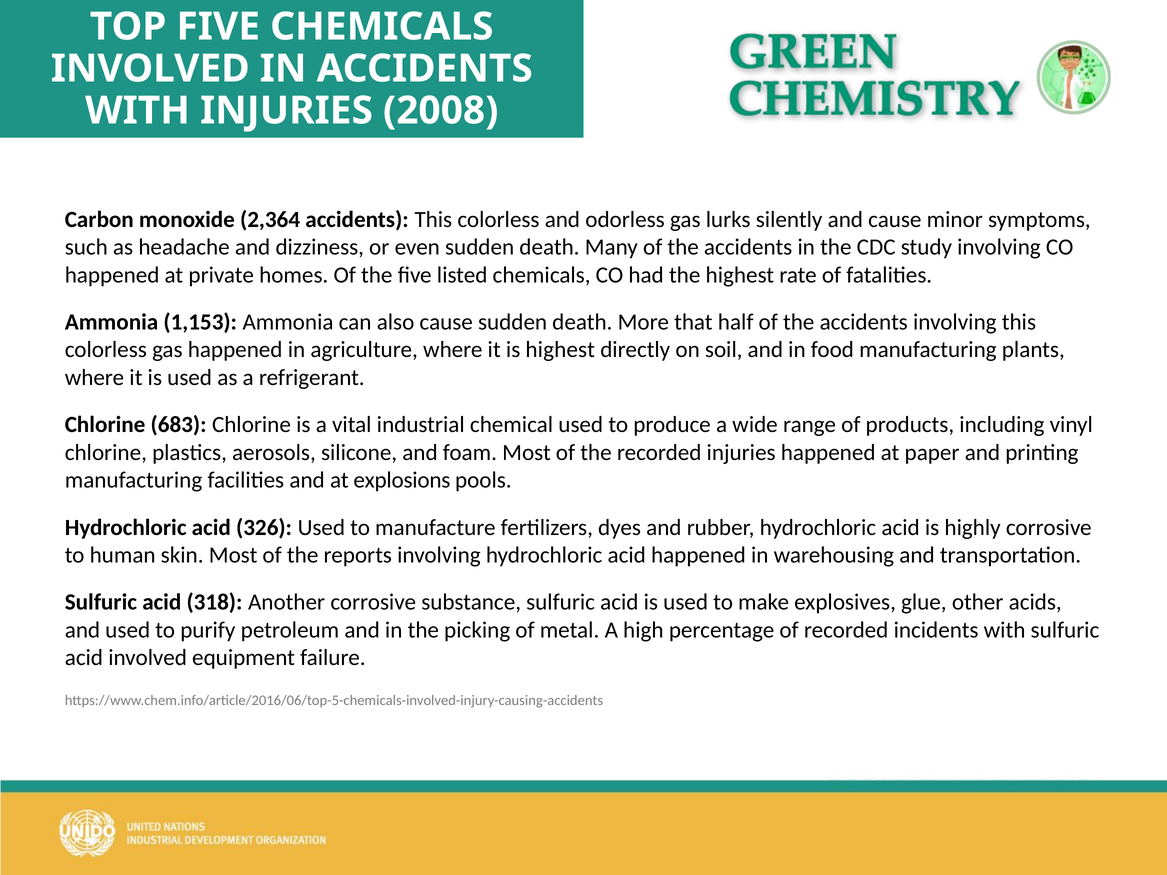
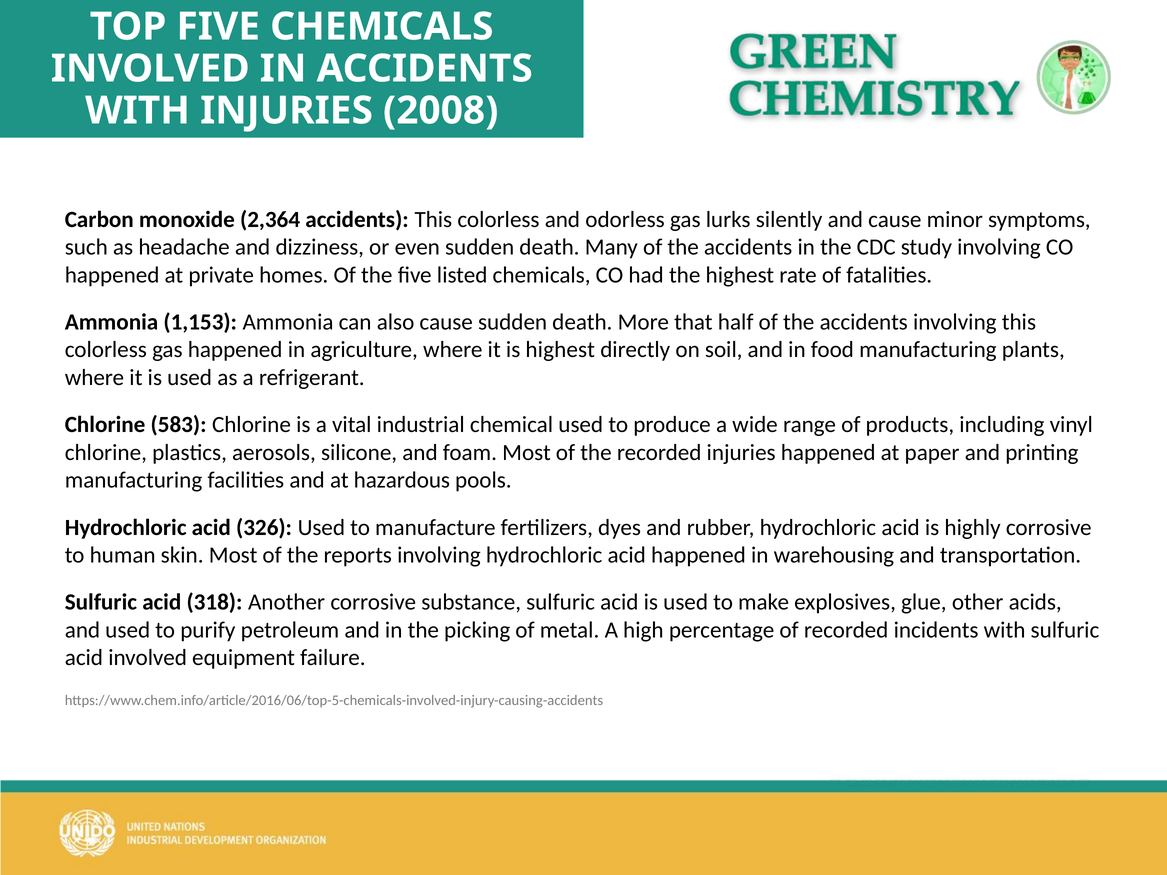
683: 683 -> 583 (179, 425)
explosions: explosions -> hazardous (402, 480)
